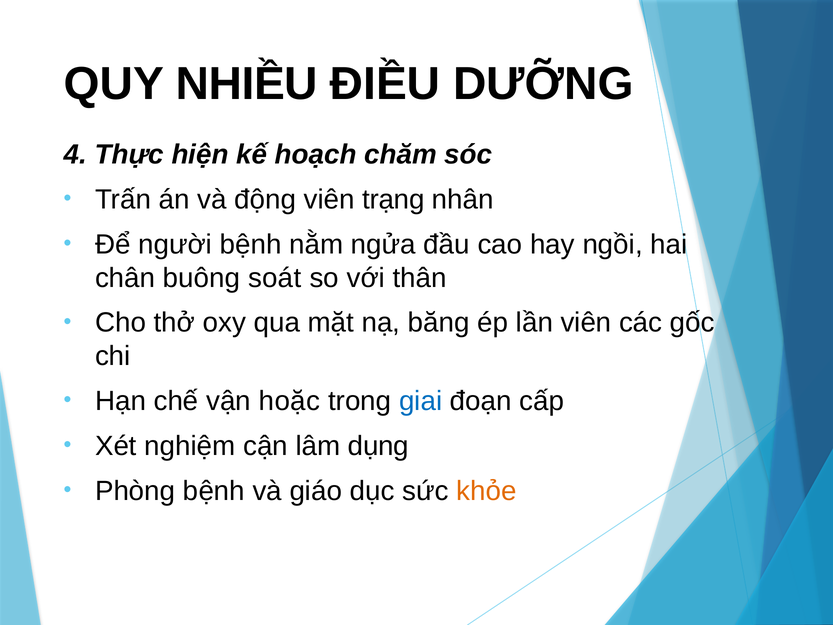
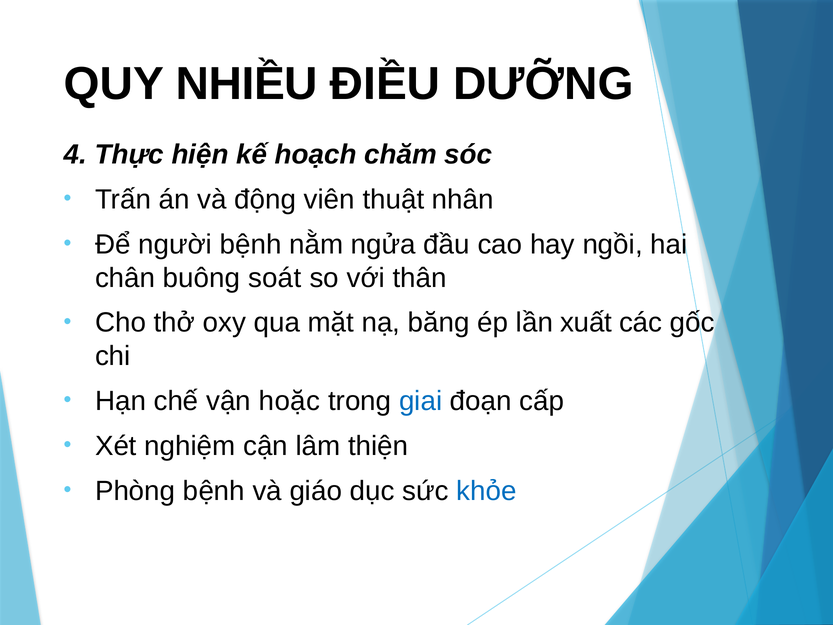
trạng: trạng -> thuật (393, 200)
lần viên: viên -> xuất (586, 323)
dụng: dụng -> thiện (378, 446)
khỏe colour: orange -> blue (486, 491)
